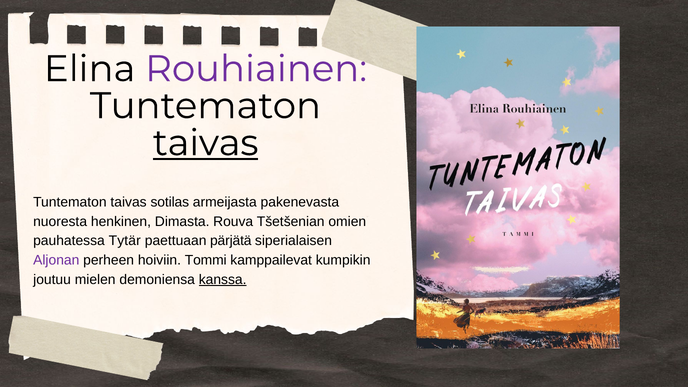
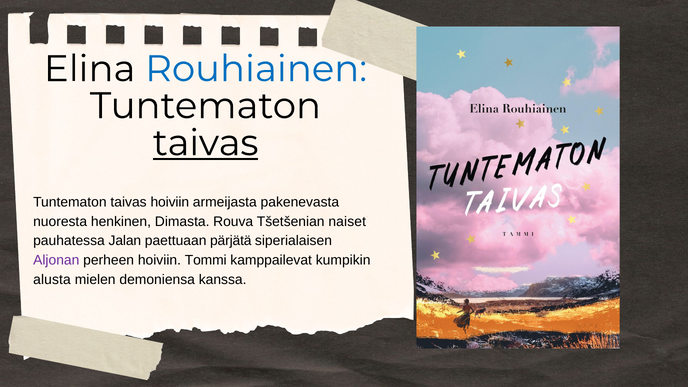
Rouhiainen colour: purple -> blue (256, 69)
taivas sotilas: sotilas -> hoiviin (170, 202)
omien: omien -> naiset (347, 222)
Tytär: Tytär -> Jalan (125, 241)
joutuu: joutuu -> alusta (52, 280)
kanssa underline: present -> none (223, 280)
